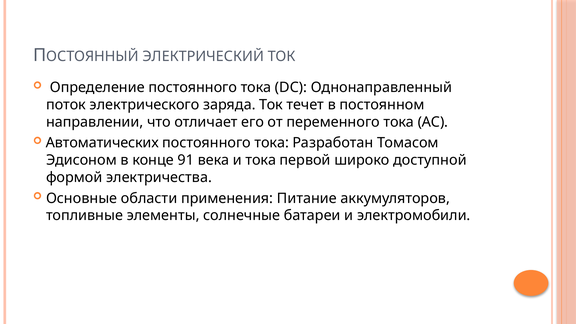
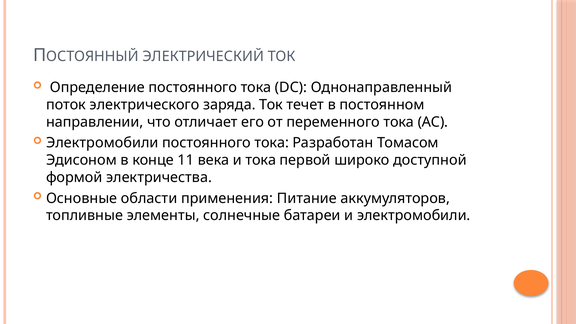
Автоматических: Автоматических -> Электромобили (102, 143)
91: 91 -> 11 (186, 160)
